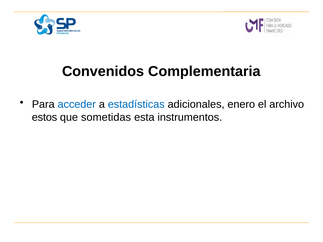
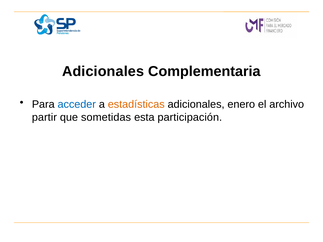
Convenidos: Convenidos -> Adicionales (103, 72)
estadísticas colour: blue -> orange (136, 104)
estos: estos -> partir (44, 117)
instrumentos: instrumentos -> participación (190, 117)
